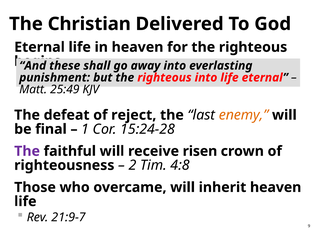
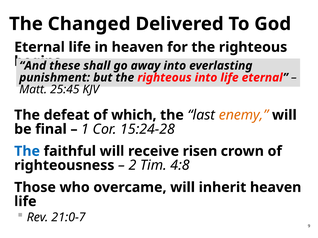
Christian: Christian -> Changed (89, 24)
25:49: 25:49 -> 25:45 (65, 90)
reject: reject -> which (134, 115)
The colour: purple -> blue (27, 151)
21:9-7: 21:9-7 -> 21:0-7 (69, 218)
